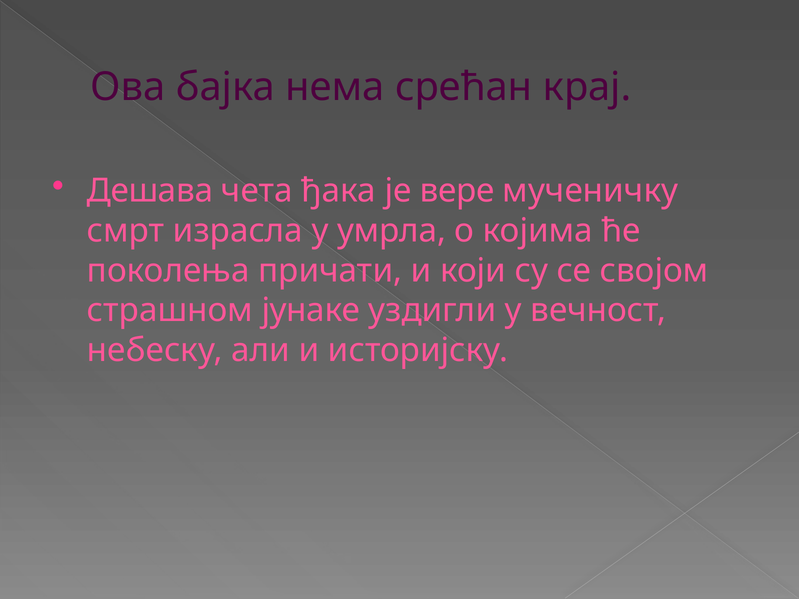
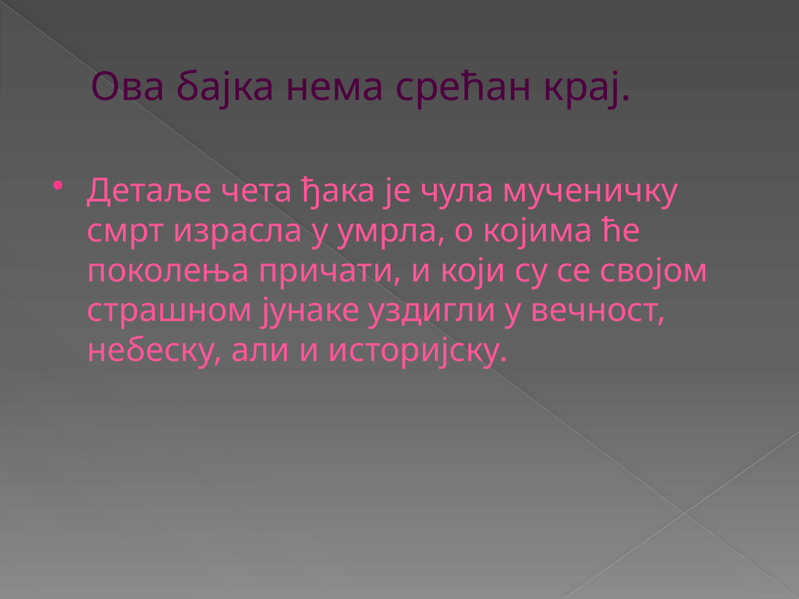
Дешава: Дешава -> Детаље (149, 191)
вере: вере -> чула (457, 191)
